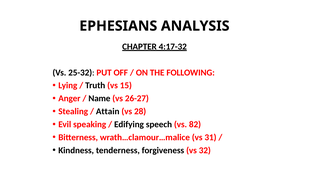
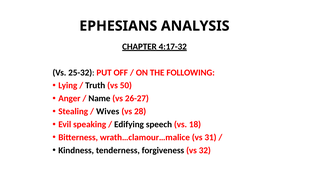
15: 15 -> 50 (126, 85)
Attain: Attain -> Wives (108, 111)
82: 82 -> 18 (195, 124)
